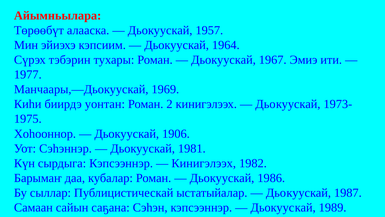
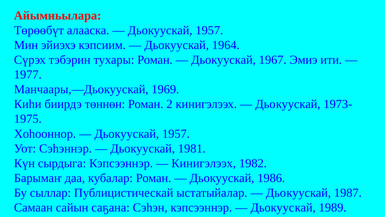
уонтан: уонтан -> төннөн (105, 104)
1906: 1906 -> 1957 (176, 133)
